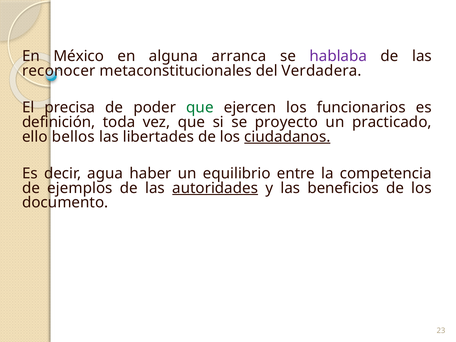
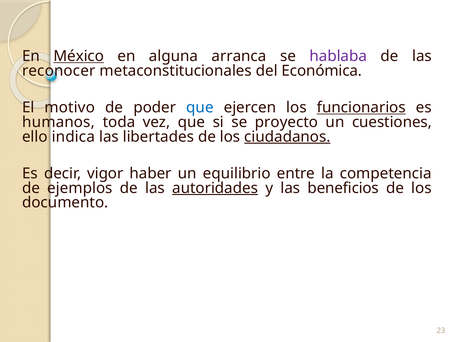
México underline: none -> present (79, 56)
Verdadera: Verdadera -> Económica (322, 71)
precisa: precisa -> motivo (70, 107)
que colour: green -> blue (200, 107)
funcionarios underline: none -> present (361, 107)
definición: definición -> humanos (59, 122)
practicado: practicado -> cuestiones (392, 122)
bellos: bellos -> indica (73, 137)
agua: agua -> vigor (105, 173)
